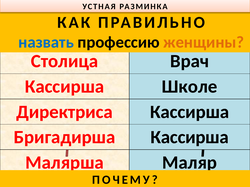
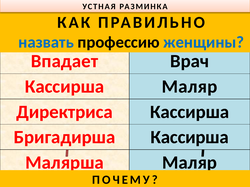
женщины colour: orange -> blue (204, 42)
Столица: Столица -> Впадает (65, 61)
Кассирша Школе: Школе -> Маляр (189, 87)
